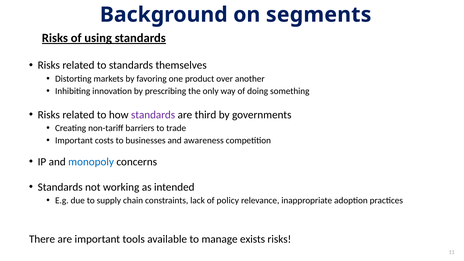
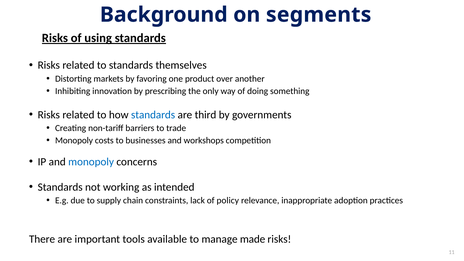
standards colour: purple -> blue (153, 115)
Important: Important -> Monopoly (74, 140)
awareness: awareness -> workshops (204, 140)
exists: exists -> made (253, 239)
